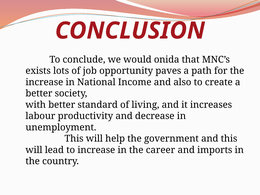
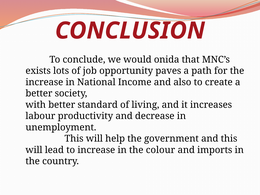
career: career -> colour (160, 150)
